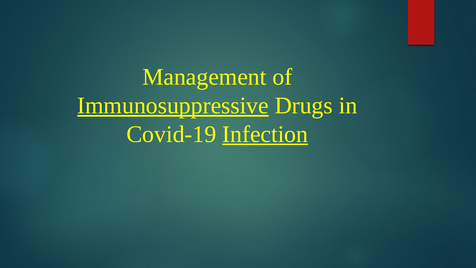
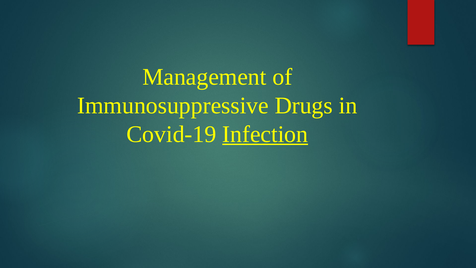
Immunosuppressive underline: present -> none (173, 106)
